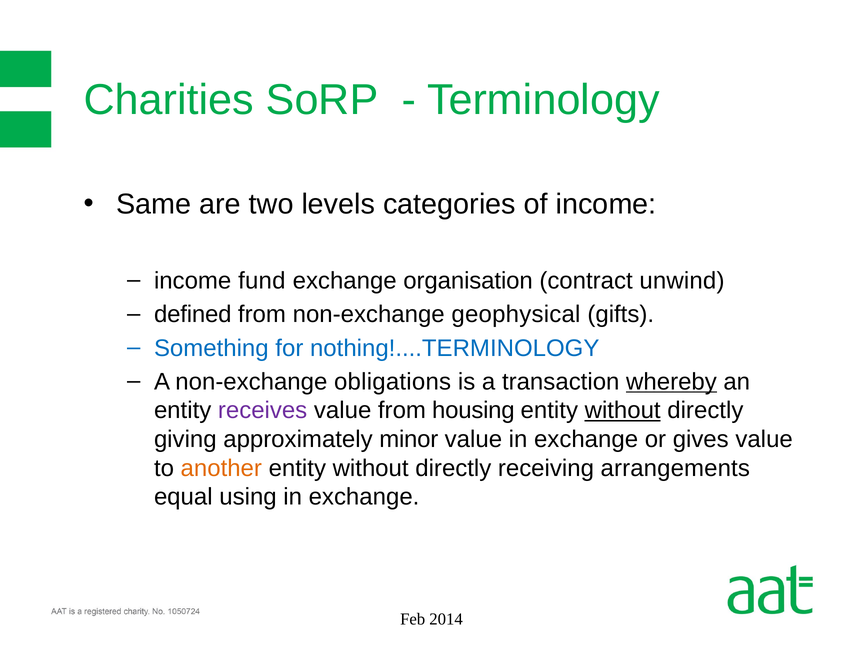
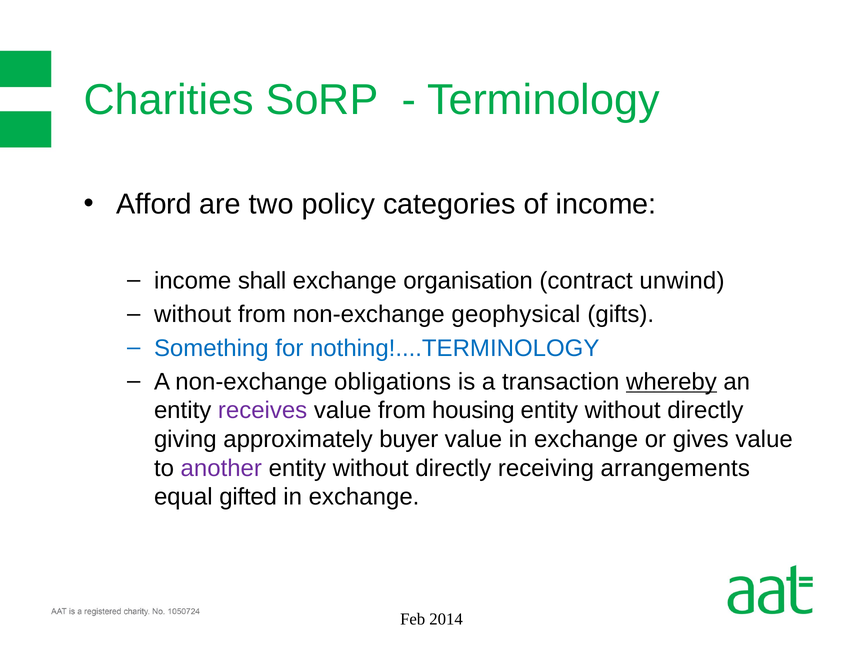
Same: Same -> Afford (154, 204)
levels: levels -> policy (338, 204)
fund: fund -> shall (262, 281)
defined: defined -> without (193, 314)
without underline: present -> none (623, 410)
minor: minor -> buyer (409, 439)
another colour: orange -> purple (221, 468)
using: using -> gifted (248, 496)
